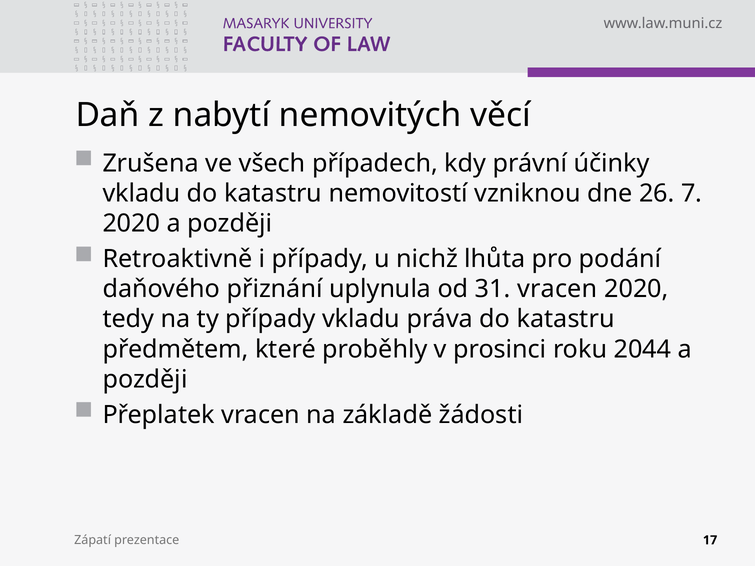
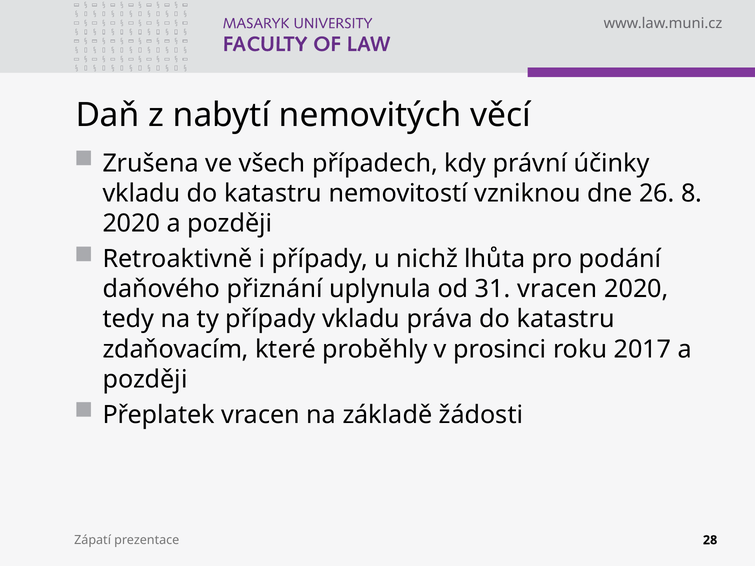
7: 7 -> 8 (692, 193)
předmětem: předmětem -> zdaňovacím (176, 350)
2044: 2044 -> 2017 (642, 350)
17: 17 -> 28 (710, 540)
